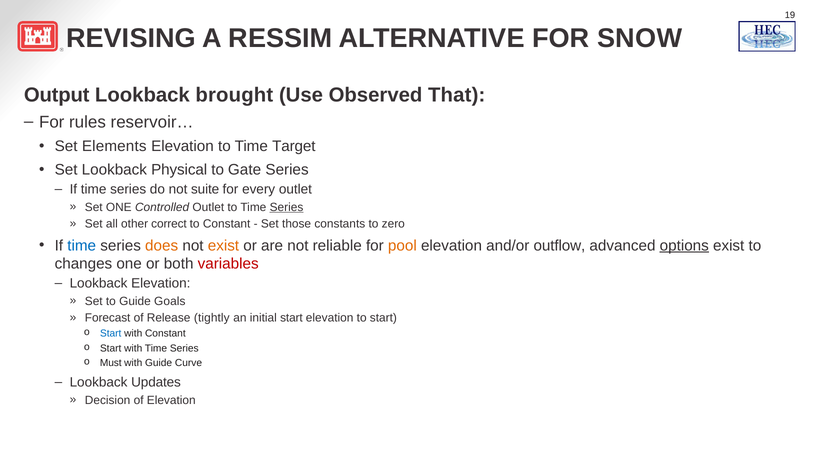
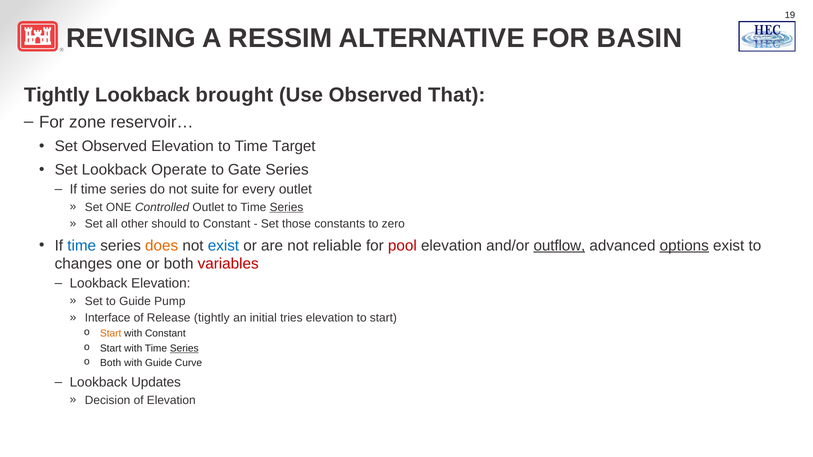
SNOW: SNOW -> BASIN (640, 38)
Output: Output -> Tightly (57, 95)
rules: rules -> zone (87, 122)
Set Elements: Elements -> Observed (114, 147)
Physical: Physical -> Operate (179, 170)
correct: correct -> should (169, 224)
exist colour: orange -> blue (223, 246)
pool colour: orange -> red (402, 246)
outflow underline: none -> present (559, 246)
Goals: Goals -> Pump (170, 301)
Forecast: Forecast -> Interface (108, 318)
initial start: start -> tries (291, 318)
Start colour: blue -> orange (111, 334)
Series underline: none -> present (184, 349)
Must: Must -> Both (111, 363)
